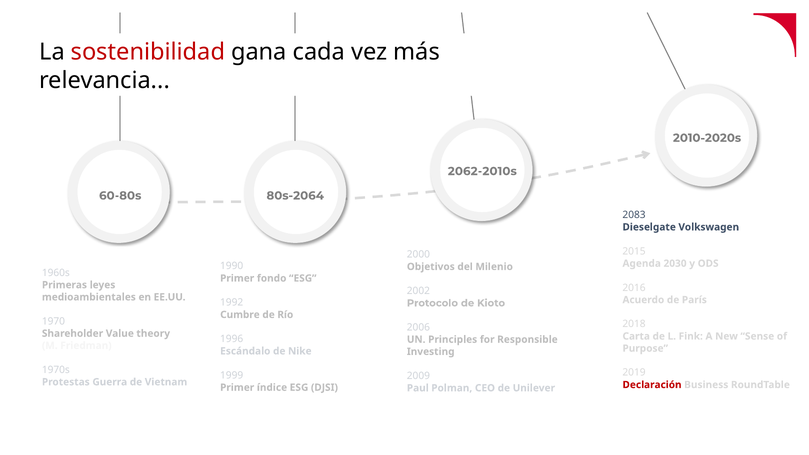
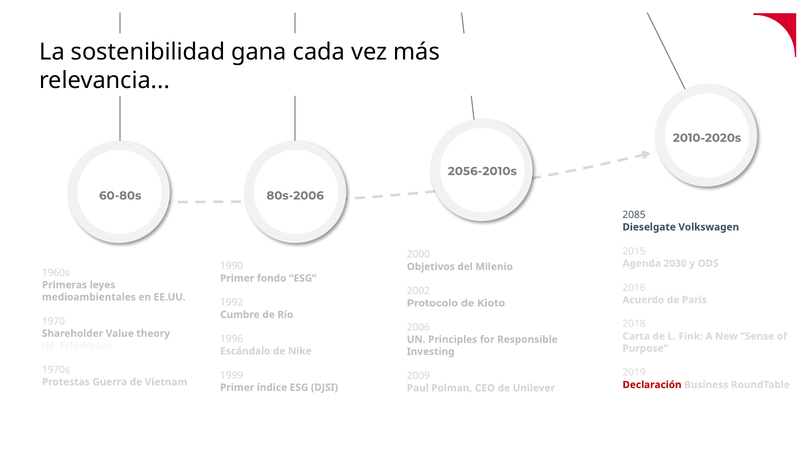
sostenibilidad colour: red -> black (148, 52)
2062-2010s: 2062-2010s -> 2056-2010s (482, 171)
80s-2064: 80s-2064 -> 80s-2006 (295, 196)
2083: 2083 -> 2085 (634, 215)
